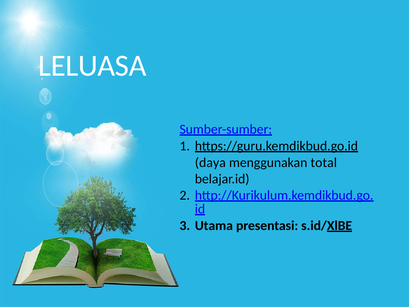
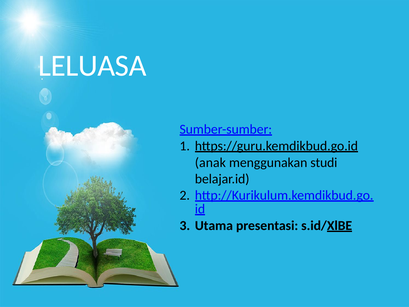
daya: daya -> anak (210, 162)
total: total -> studi (324, 162)
